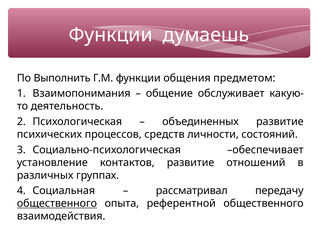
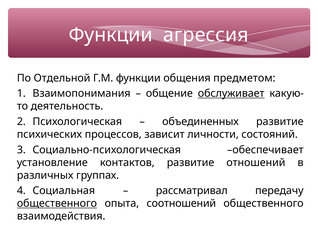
думаешь: думаешь -> агрессия (206, 35)
Выполнить: Выполнить -> Отдельной (62, 78)
обслуживает underline: none -> present (231, 93)
средств: средств -> зависит (164, 134)
референтной: референтной -> соотношений (181, 203)
